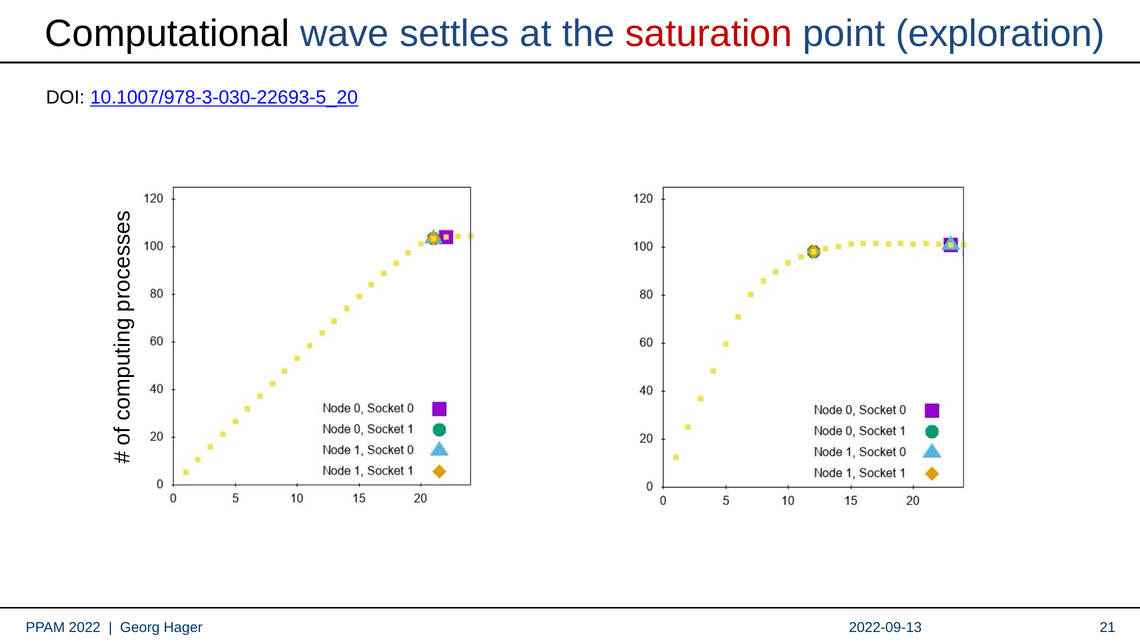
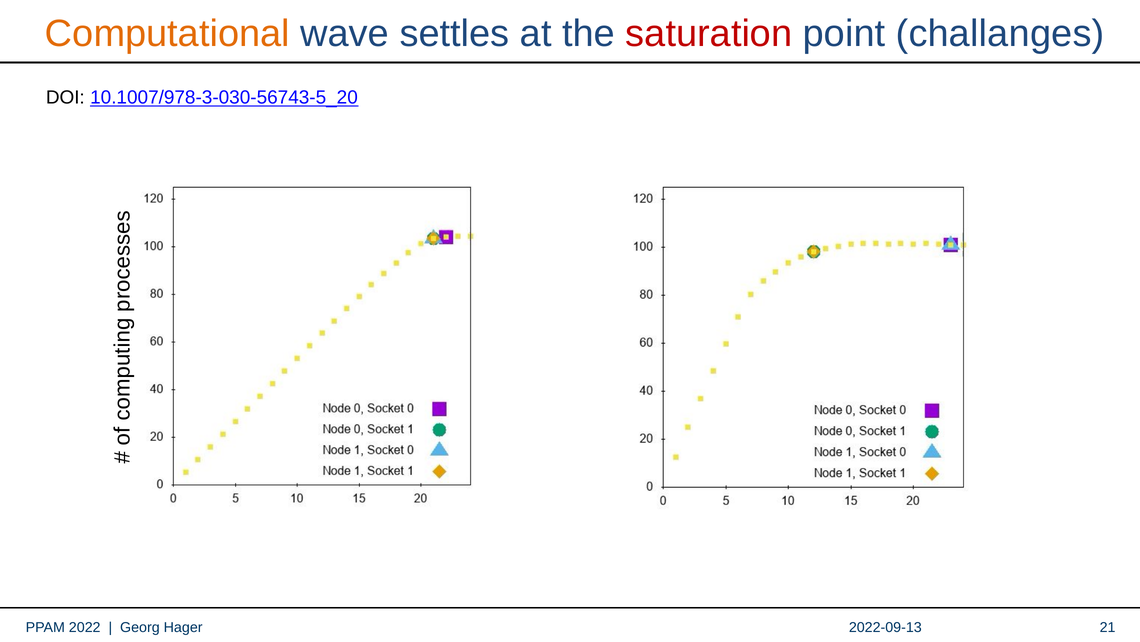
Computational colour: black -> orange (167, 34)
exploration: exploration -> challanges (1000, 34)
10.1007/978-3-030-22693-5_20: 10.1007/978-3-030-22693-5_20 -> 10.1007/978-3-030-56743-5_20 (224, 97)
